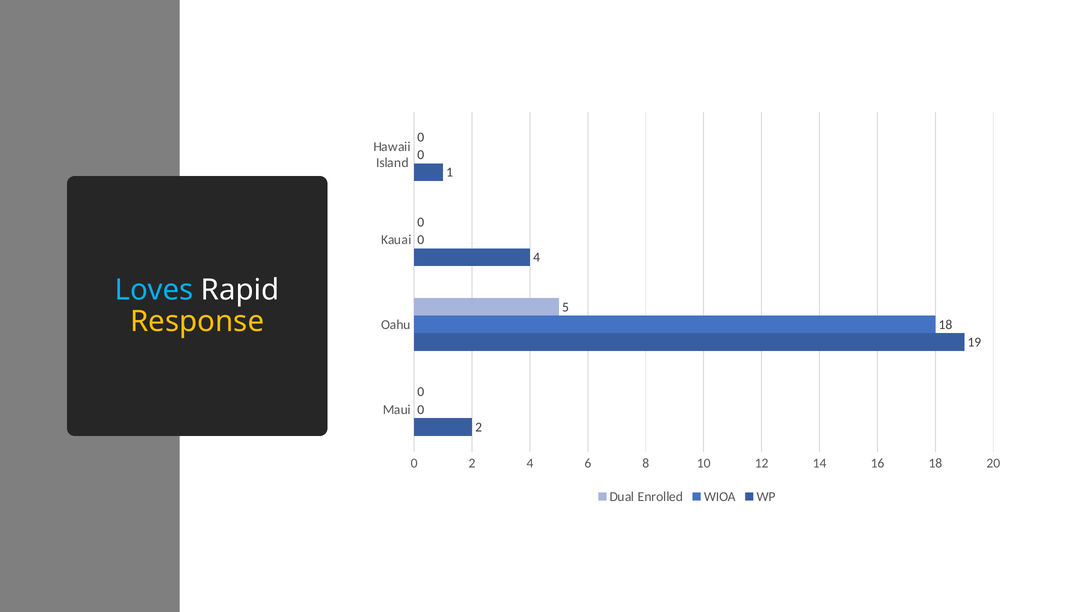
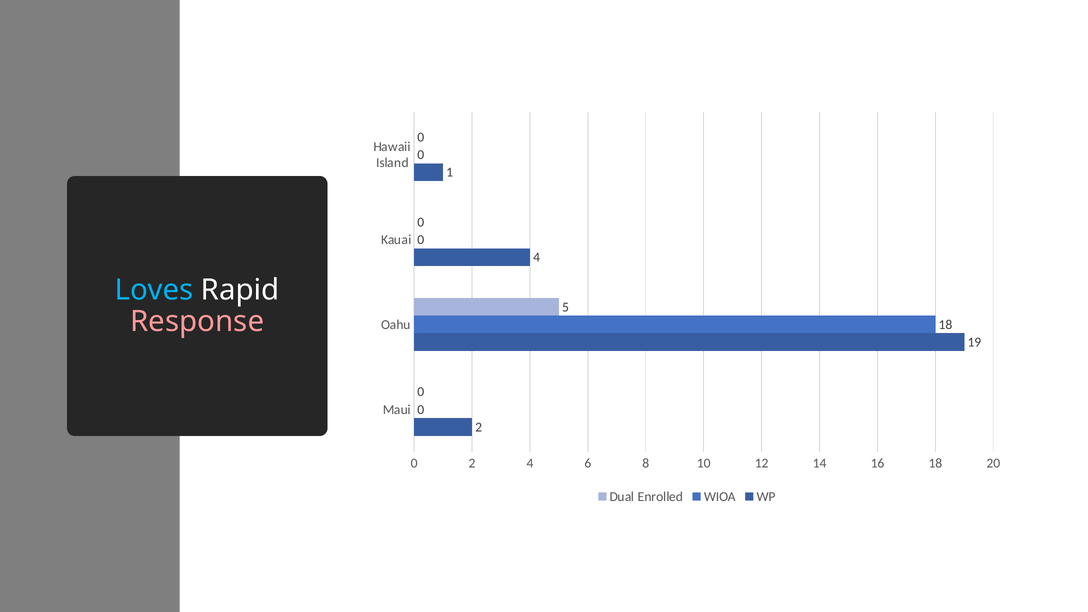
Response colour: yellow -> pink (197, 322)
